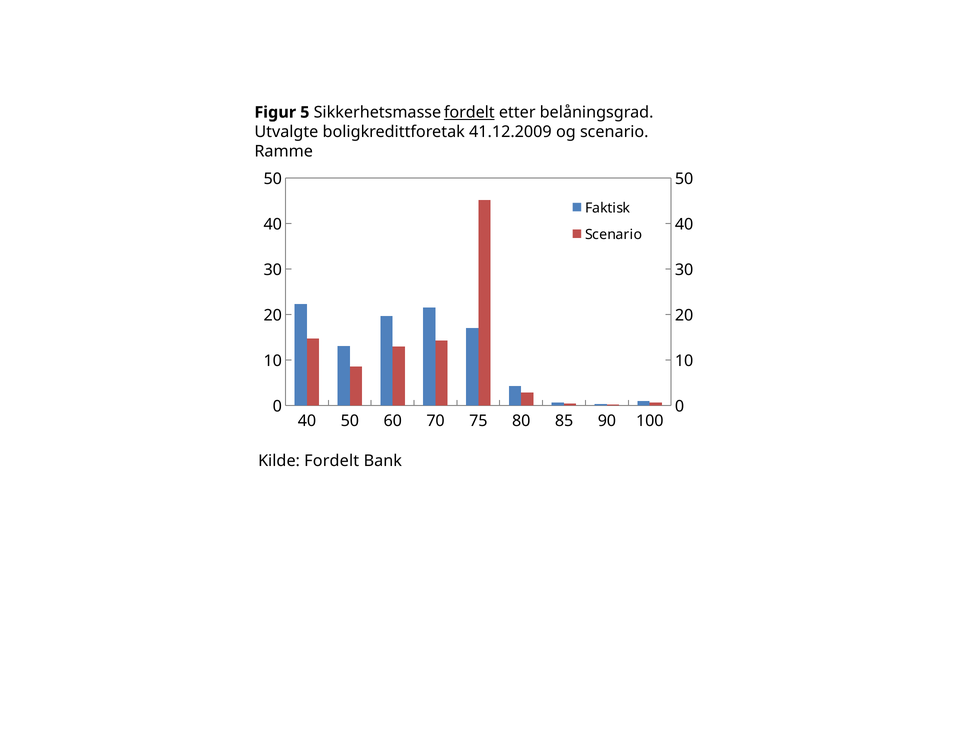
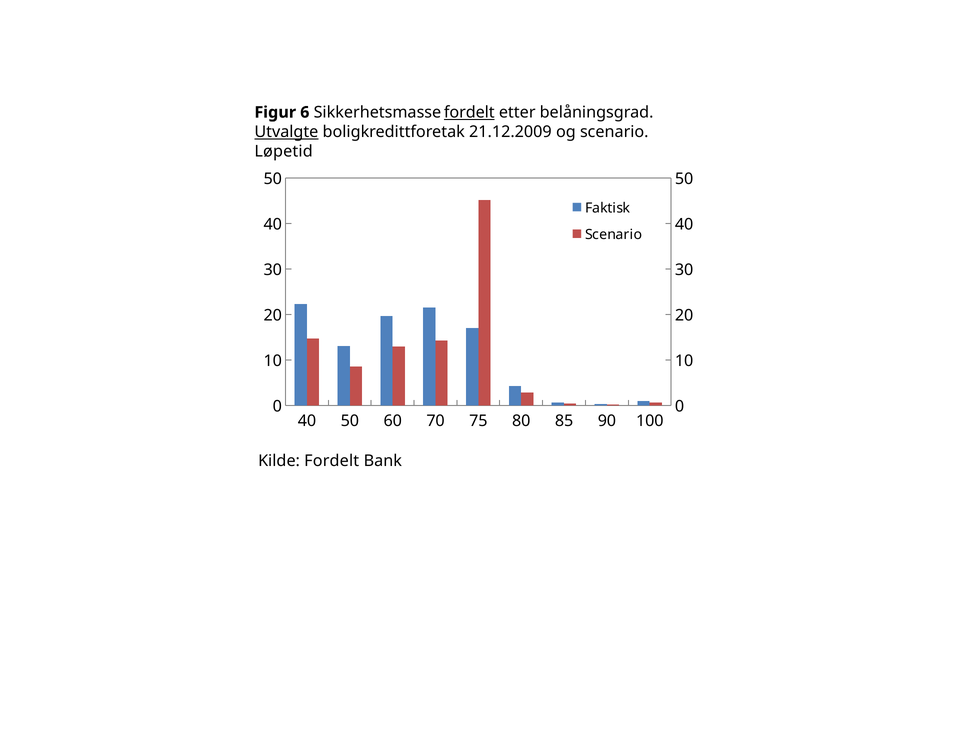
5: 5 -> 6 (305, 112)
Utvalgte underline: none -> present (286, 132)
41.12.2009: 41.12.2009 -> 21.12.2009 (510, 132)
Ramme: Ramme -> Løpetid (284, 151)
